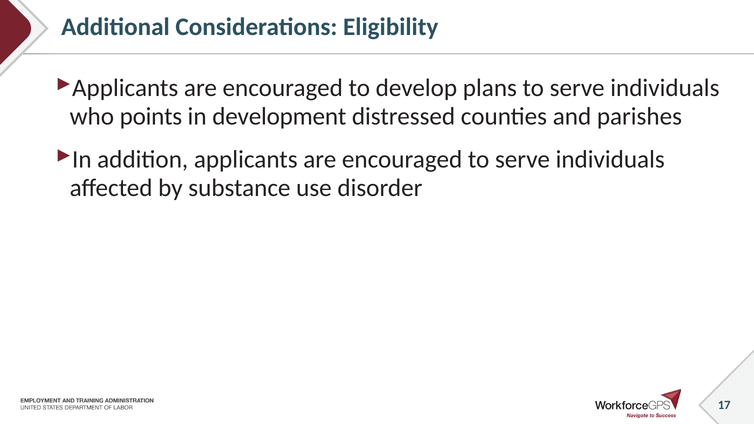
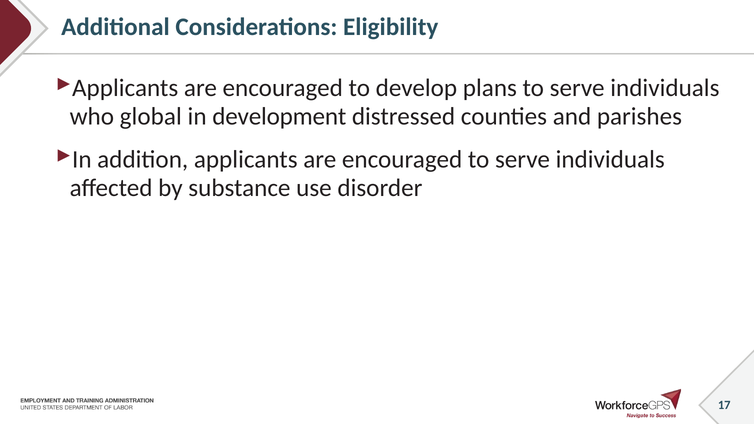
points: points -> global (151, 117)
